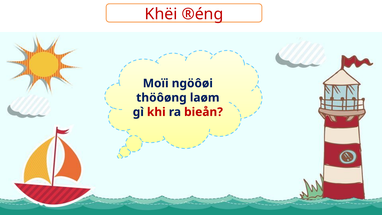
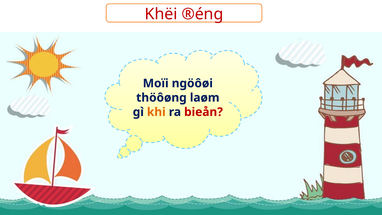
khi colour: red -> orange (156, 112)
